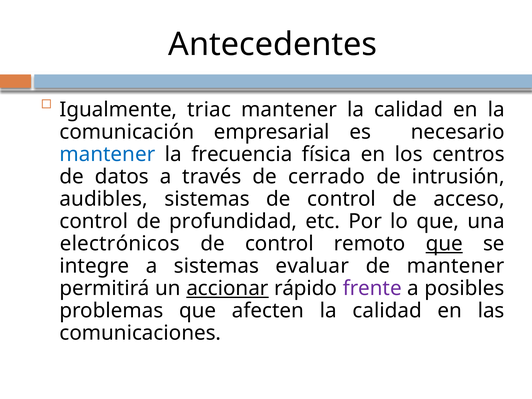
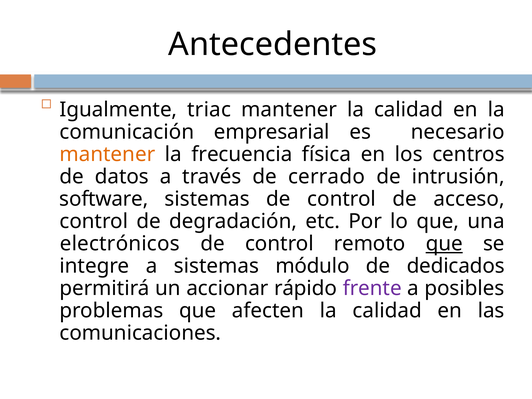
mantener colour: blue -> orange (107, 154)
audibles: audibles -> software (104, 199)
profundidad: profundidad -> degradación (233, 221)
evaluar: evaluar -> módulo (312, 266)
de mantener: mantener -> dedicados (456, 266)
accionar underline: present -> none (227, 288)
